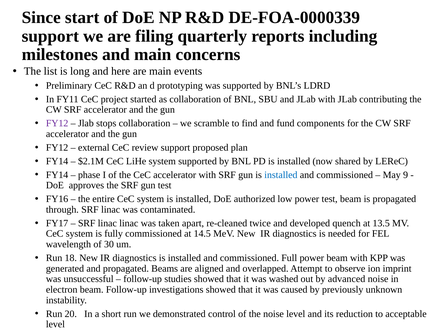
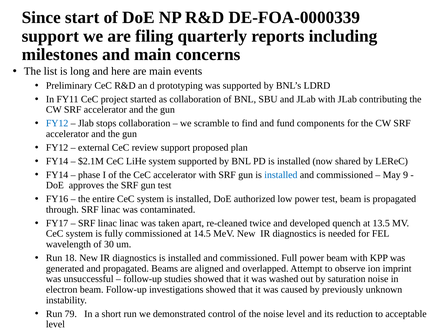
FY12 colour: purple -> blue (57, 124)
advanced: advanced -> saturation (347, 279)
20: 20 -> 79 (71, 314)
